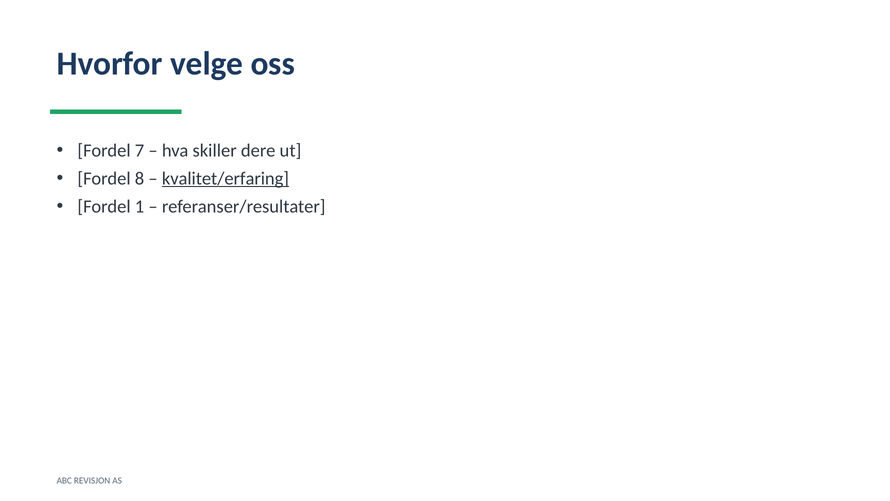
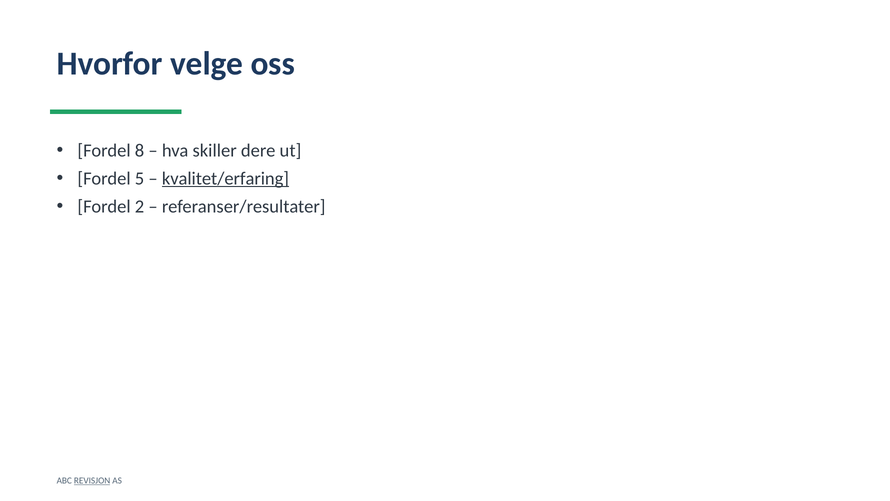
7: 7 -> 8 (140, 151)
8: 8 -> 5 (140, 179)
1: 1 -> 2 (140, 206)
REVISJON underline: none -> present (92, 480)
